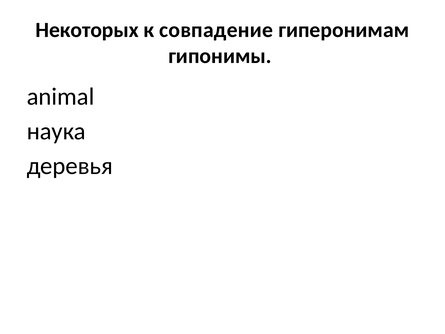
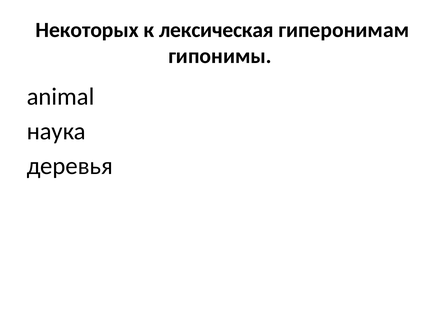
совпадение: совпадение -> лексическая (216, 30)
